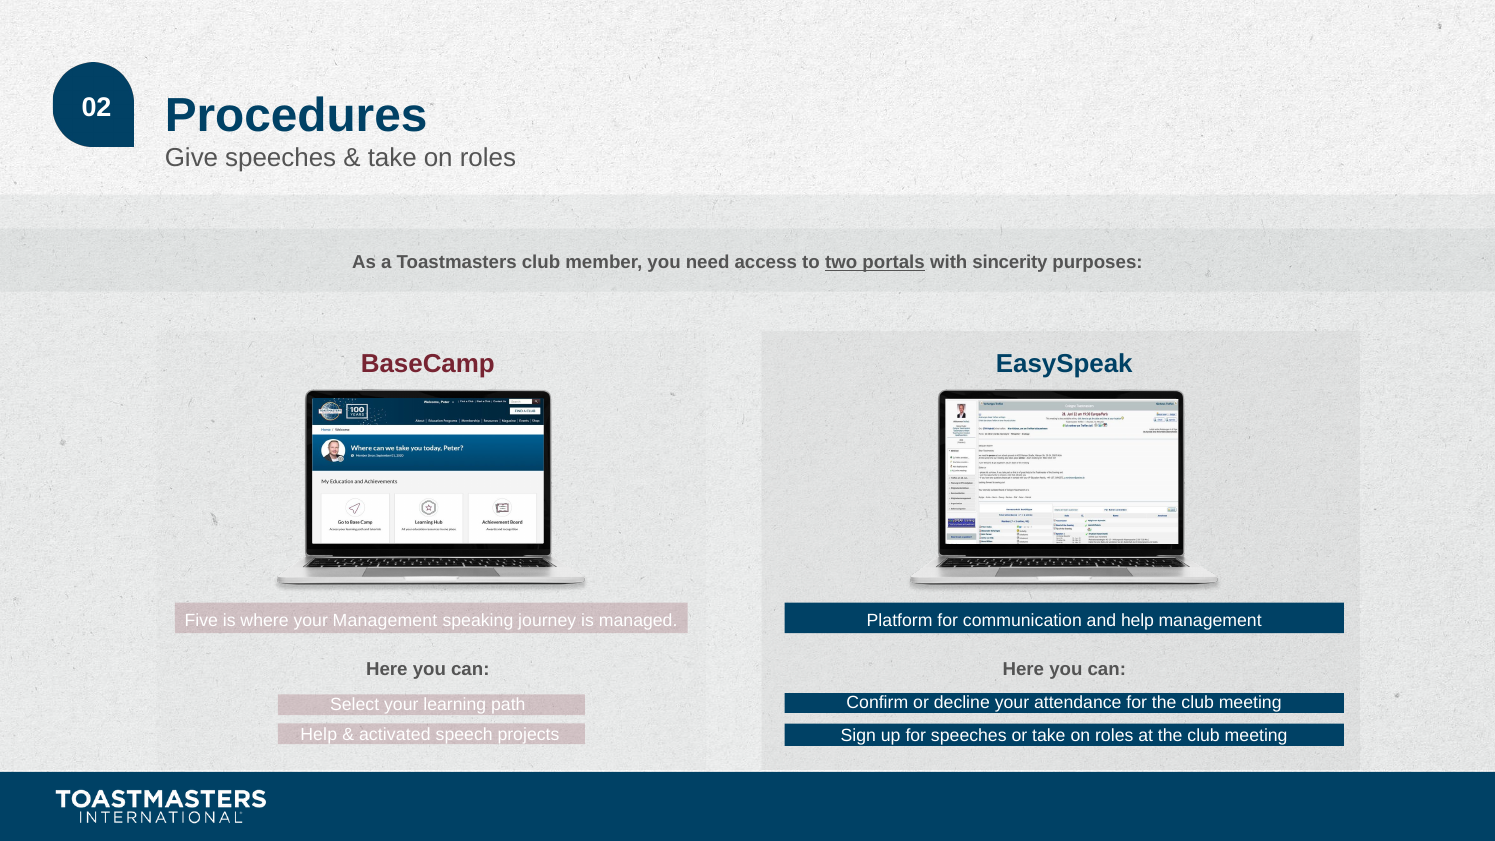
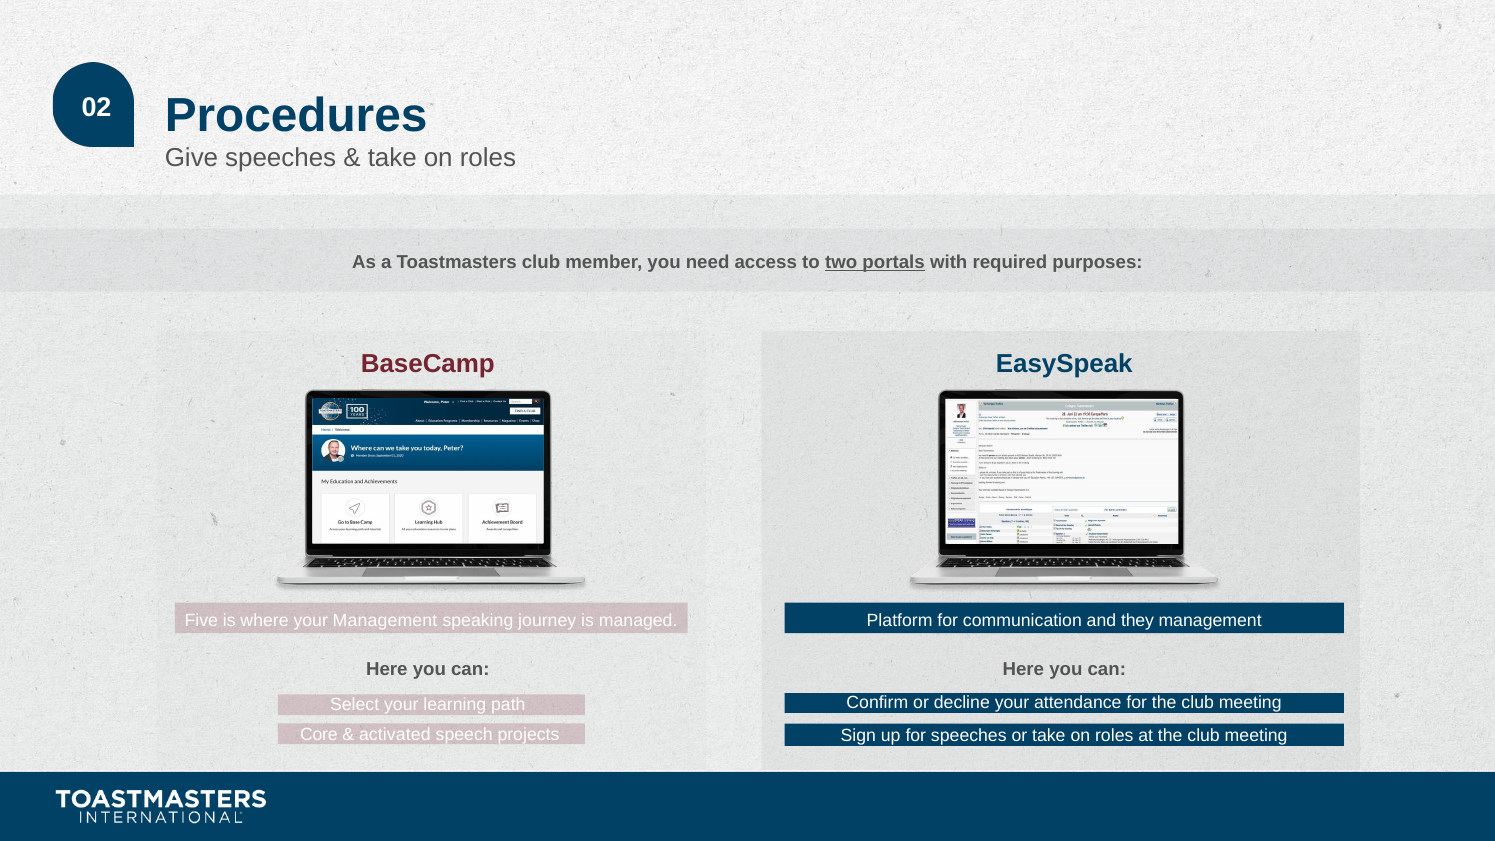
sincerity: sincerity -> required (1010, 262)
and help: help -> they (1137, 620)
Help: Help -> Core (319, 735)
